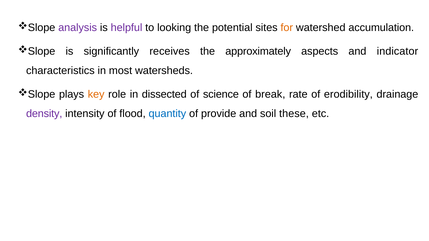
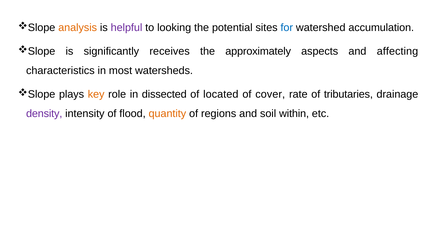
analysis colour: purple -> orange (78, 28)
for colour: orange -> blue (287, 28)
indicator: indicator -> affecting (397, 51)
science: science -> located (221, 94)
break: break -> cover (270, 94)
erodibility: erodibility -> tributaries (348, 94)
quantity colour: blue -> orange (167, 114)
provide: provide -> regions (219, 114)
these: these -> within (294, 114)
